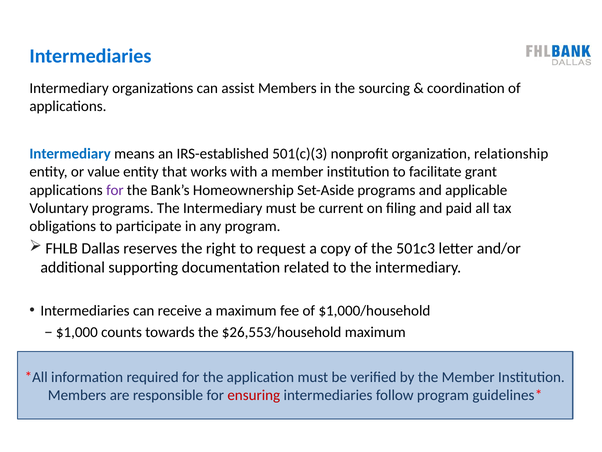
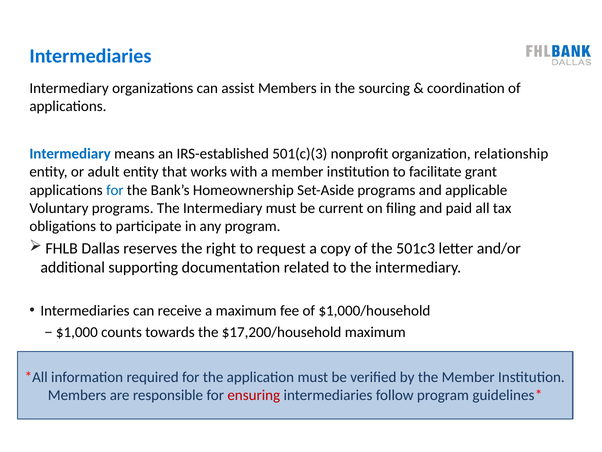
value: value -> adult (104, 172)
for colour: purple -> blue (115, 190)
$26,553/household: $26,553/household -> $17,200/household (282, 332)
